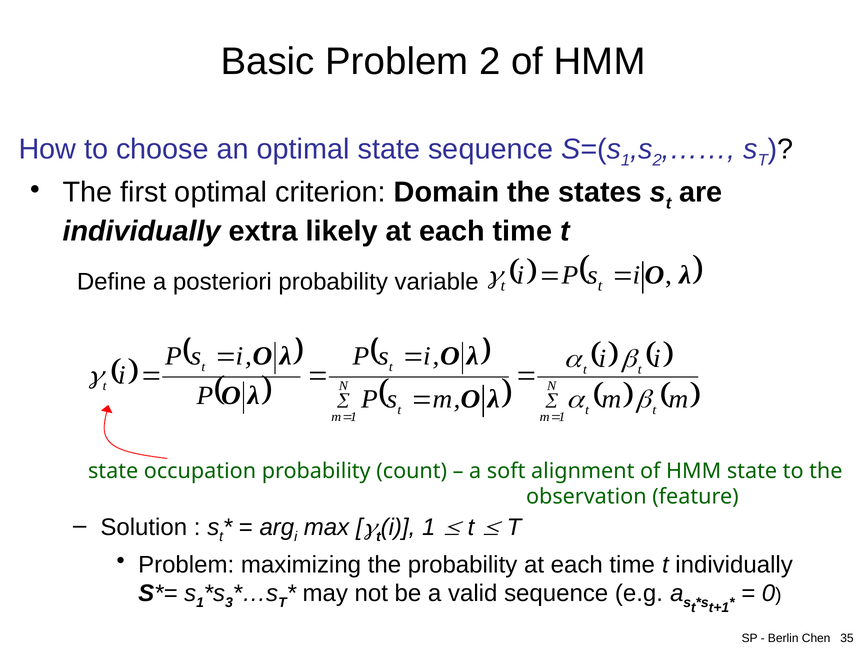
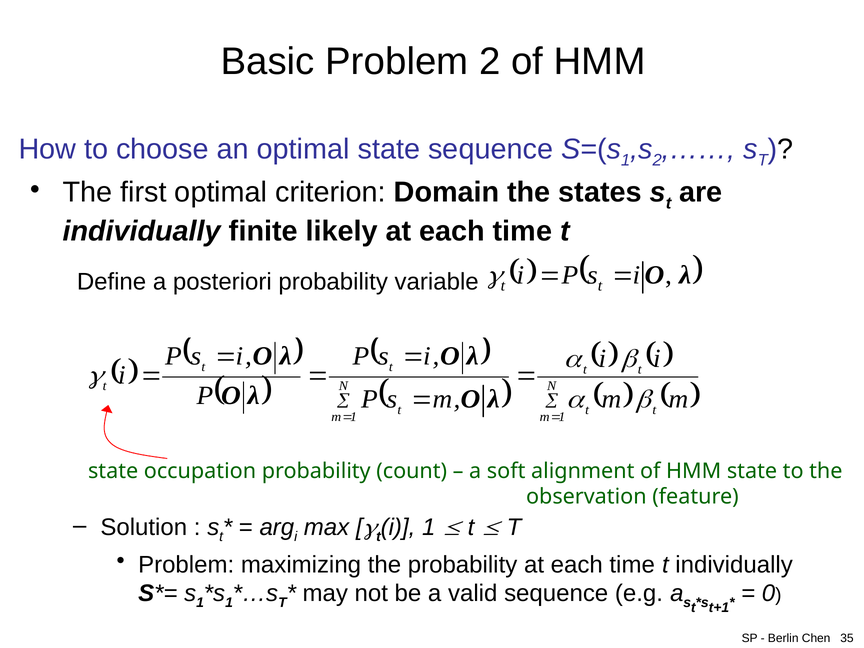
extra: extra -> finite (263, 231)
3: 3 -> 1 (229, 603)
